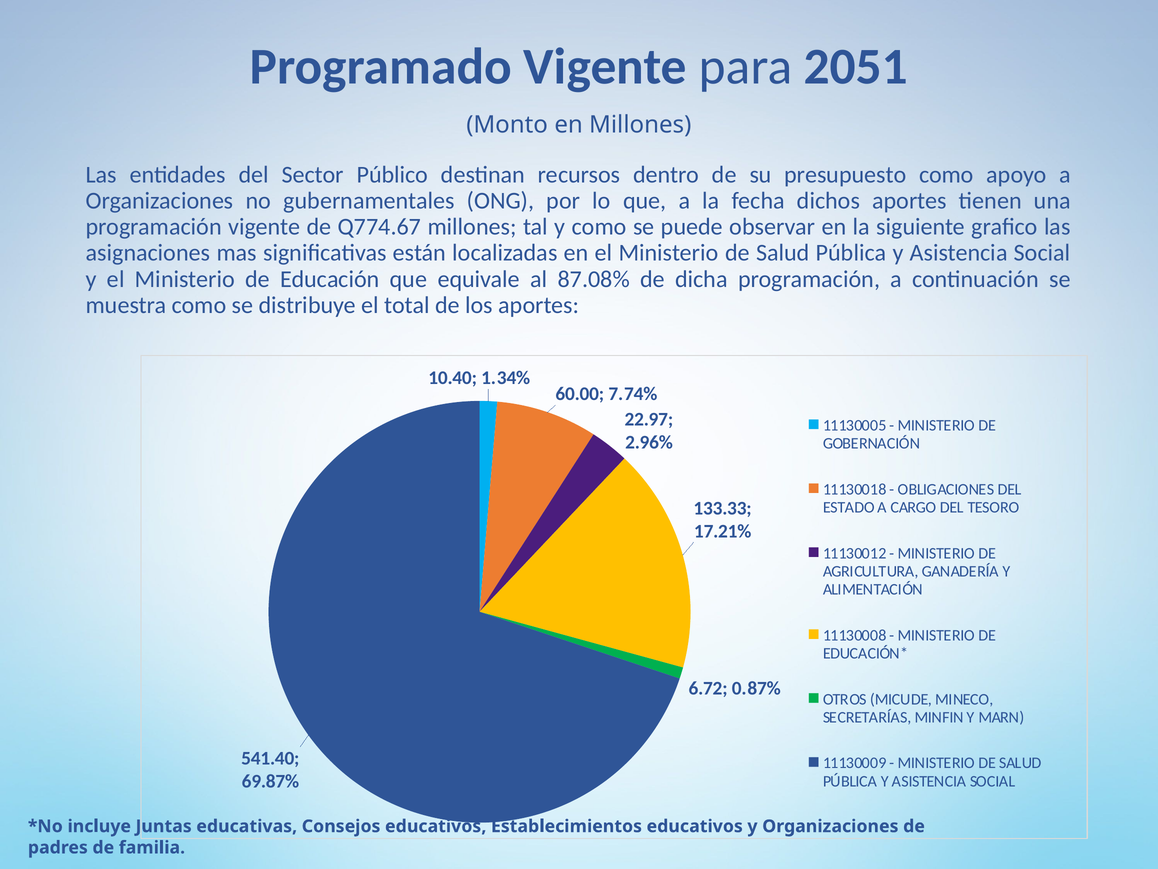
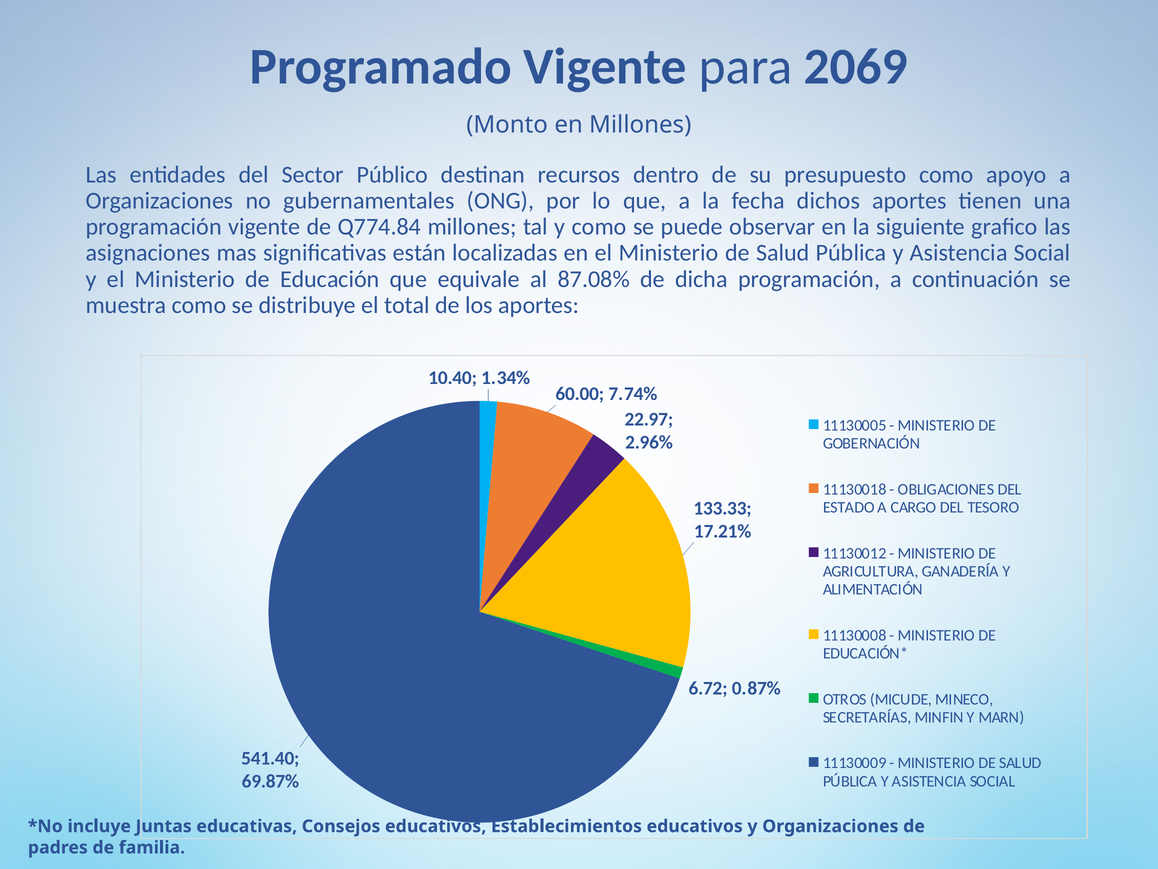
2051: 2051 -> 2069 (856, 67)
Q774.67: Q774.67 -> Q774.84 (379, 227)
